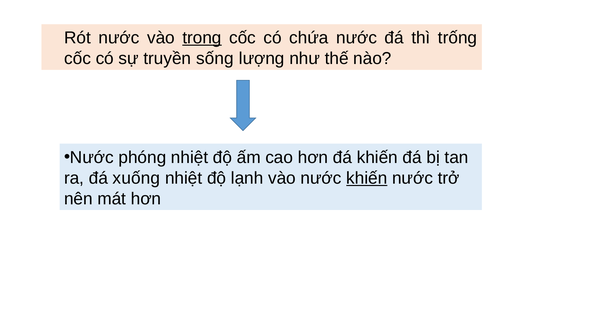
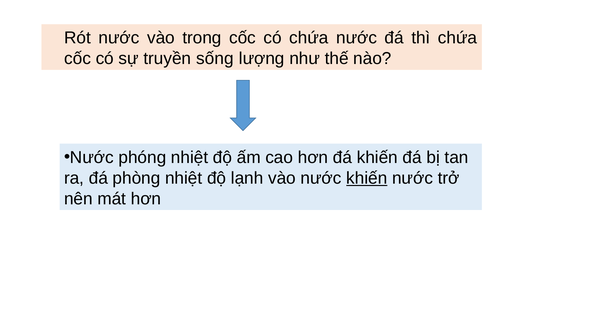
trong underline: present -> none (202, 38)
thì trống: trống -> chứa (458, 38)
xuống: xuống -> phòng (137, 178)
